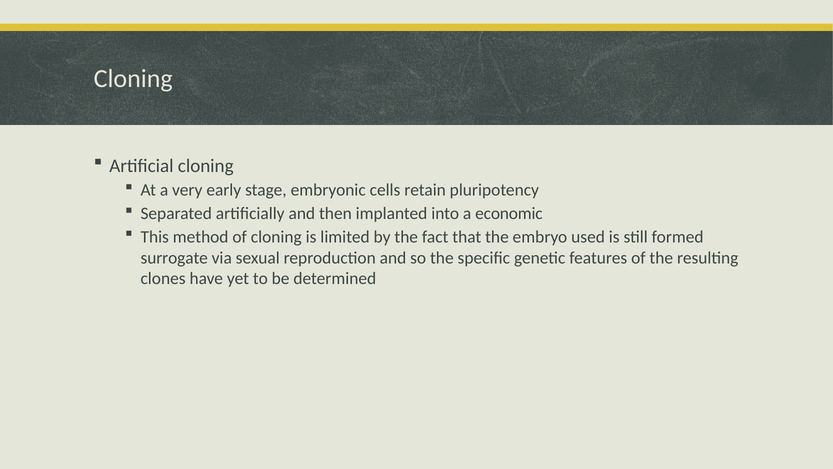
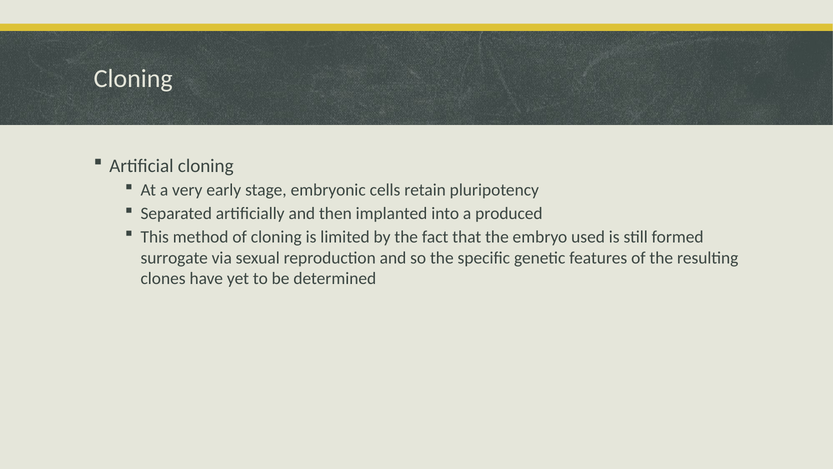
economic: economic -> produced (509, 213)
